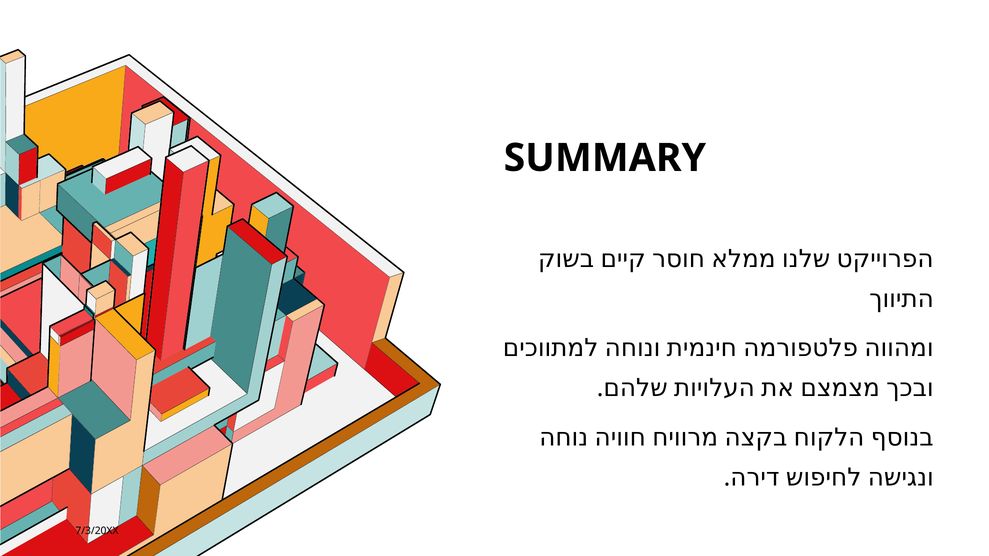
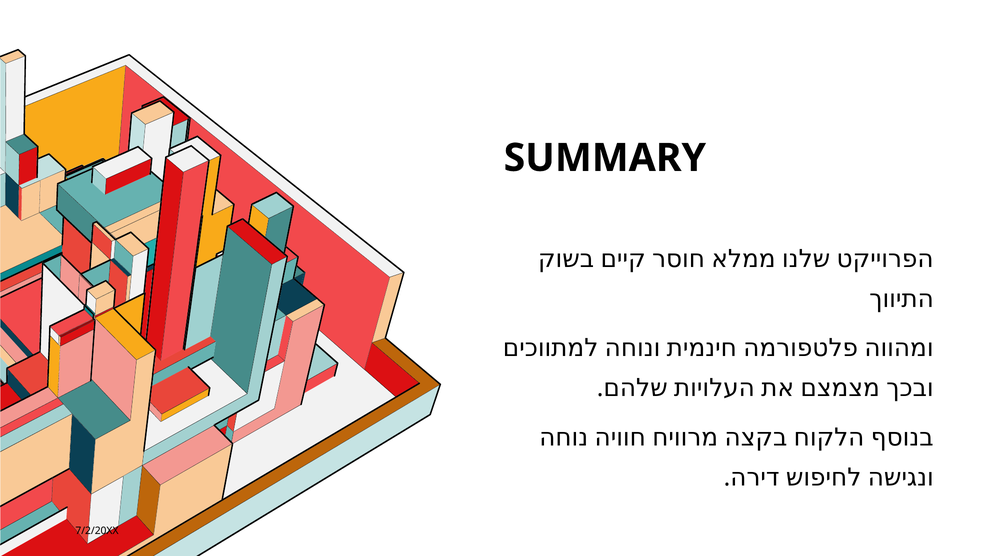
7/3/20XX: 7/3/20XX -> 7/2/20XX (97, 531)
